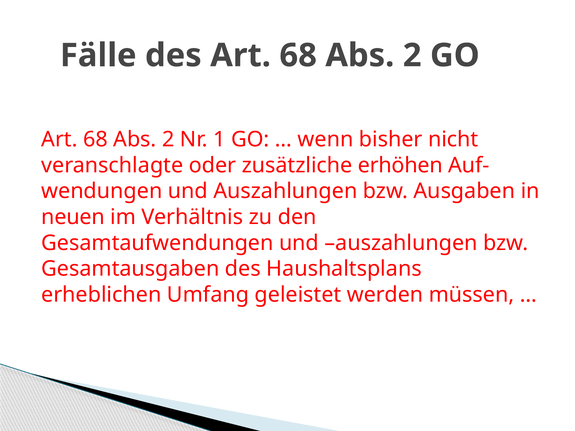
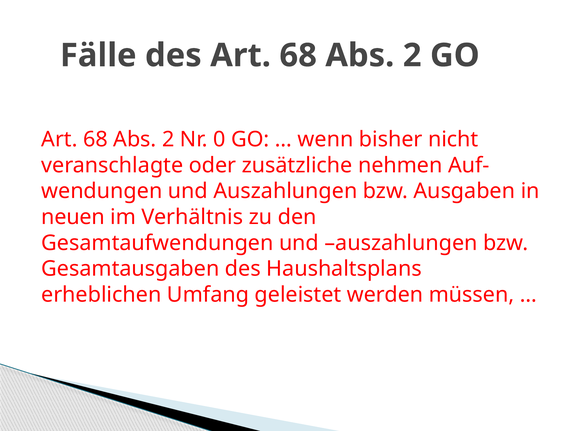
1: 1 -> 0 (219, 140)
erhöhen: erhöhen -> nehmen (400, 165)
